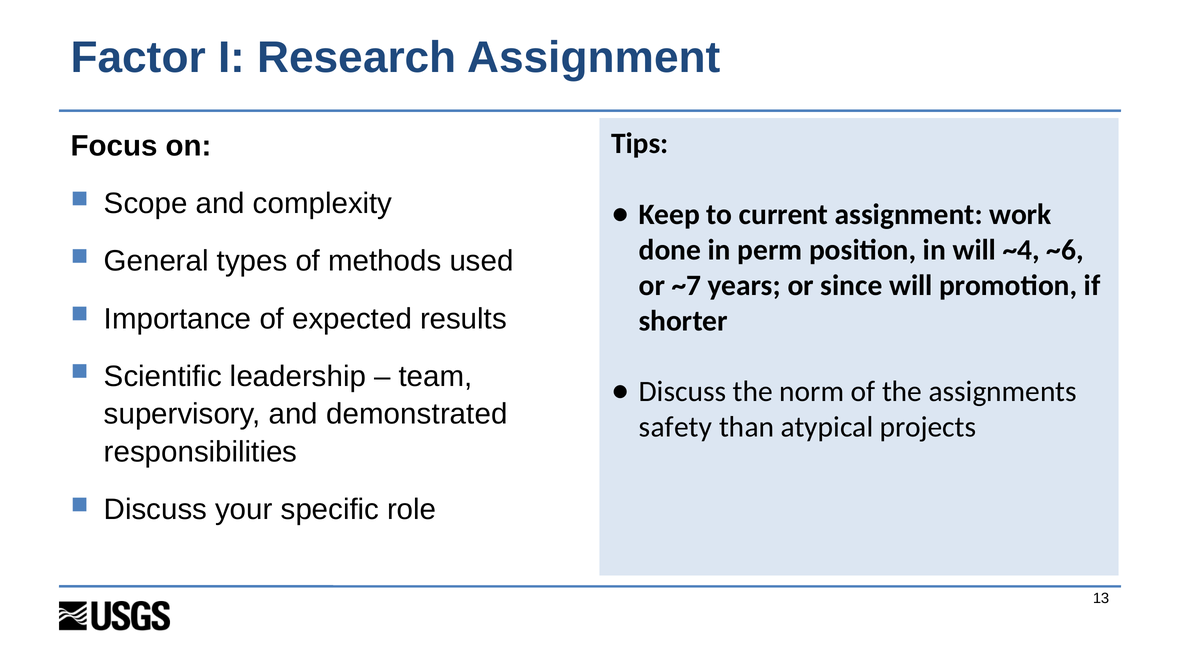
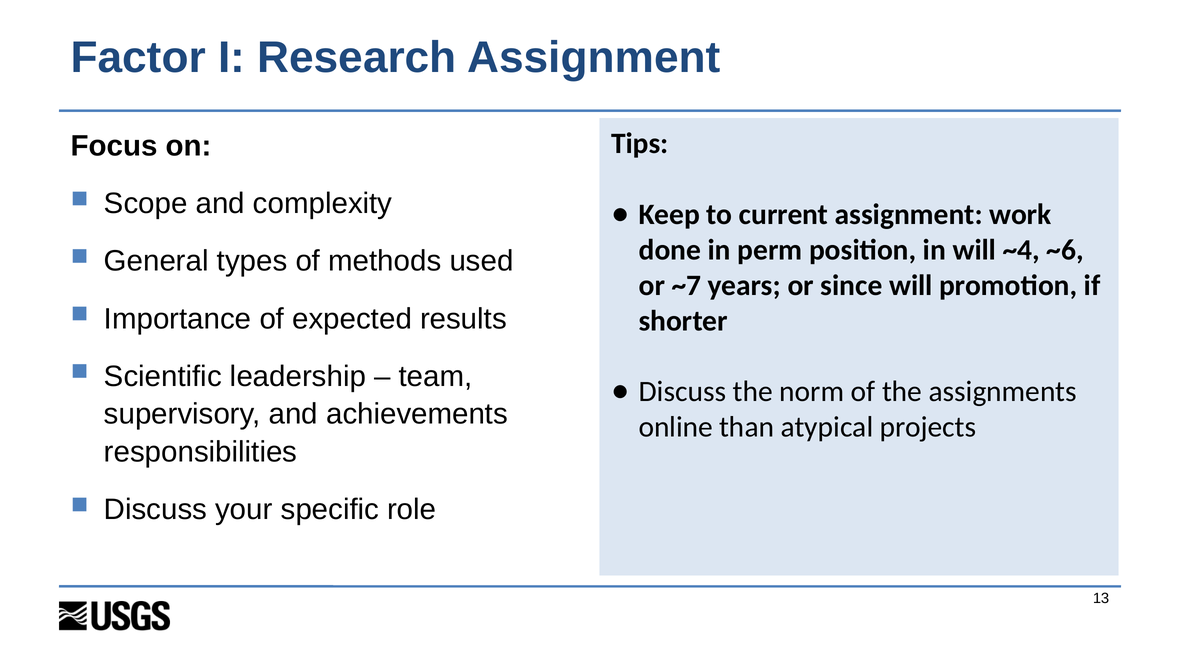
demonstrated: demonstrated -> achievements (417, 414)
safety: safety -> online (676, 427)
